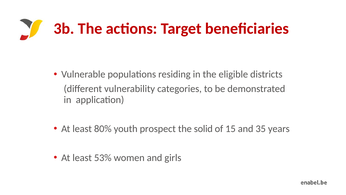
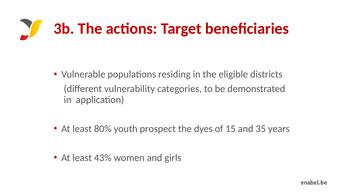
solid: solid -> dyes (203, 129)
53%: 53% -> 43% (103, 157)
